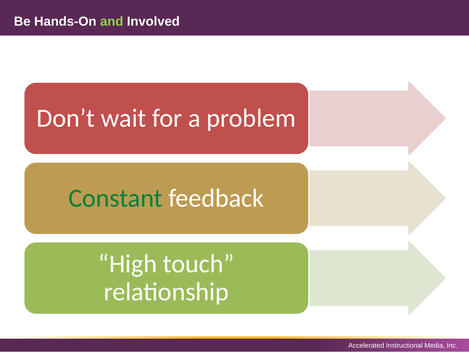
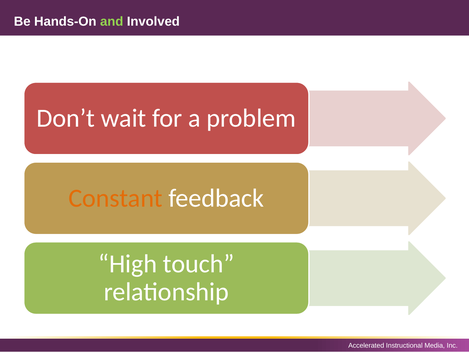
Constant colour: green -> orange (116, 198)
